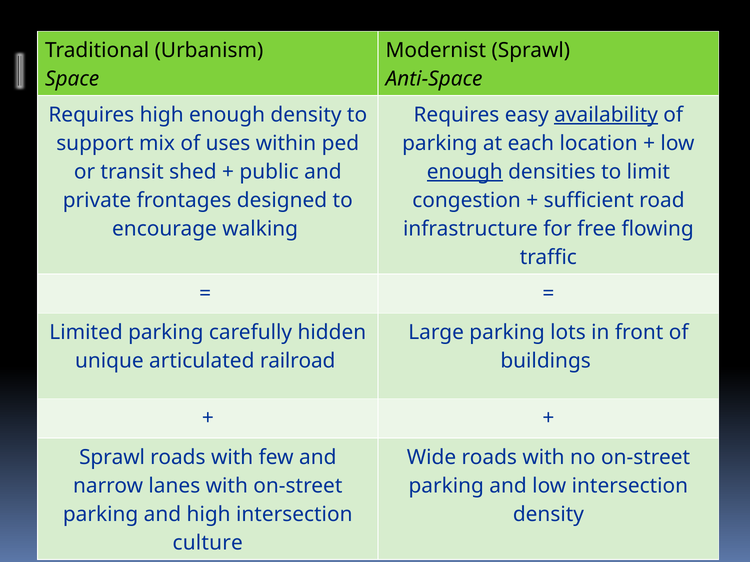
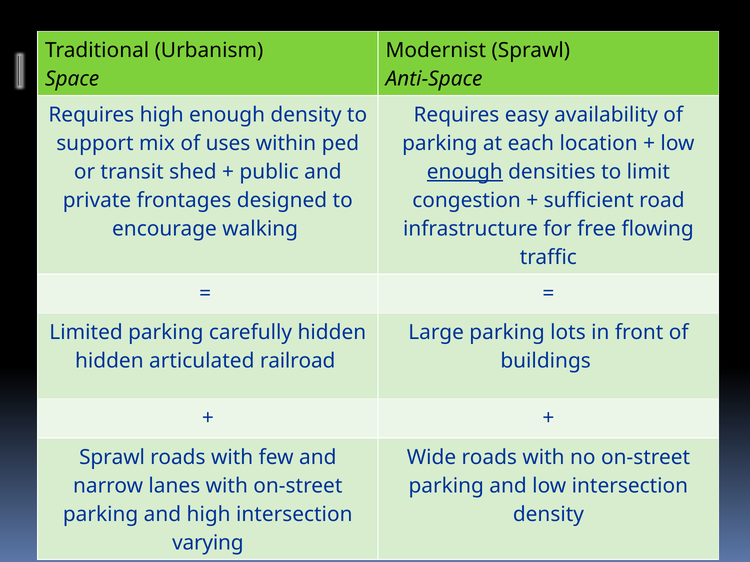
availability underline: present -> none (606, 115)
unique: unique -> hidden (109, 361)
culture: culture -> varying (208, 543)
